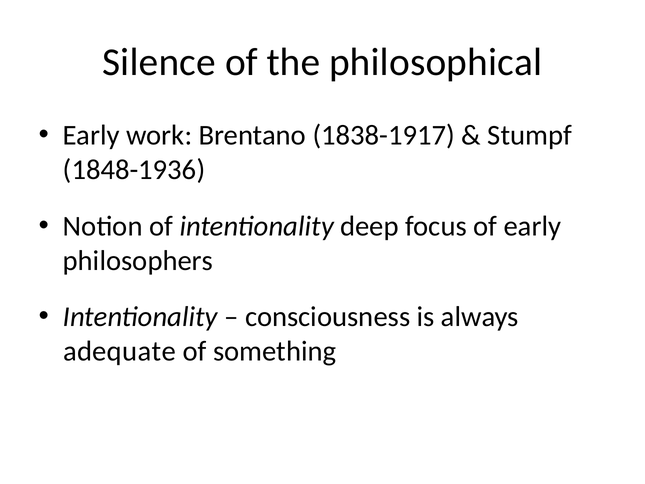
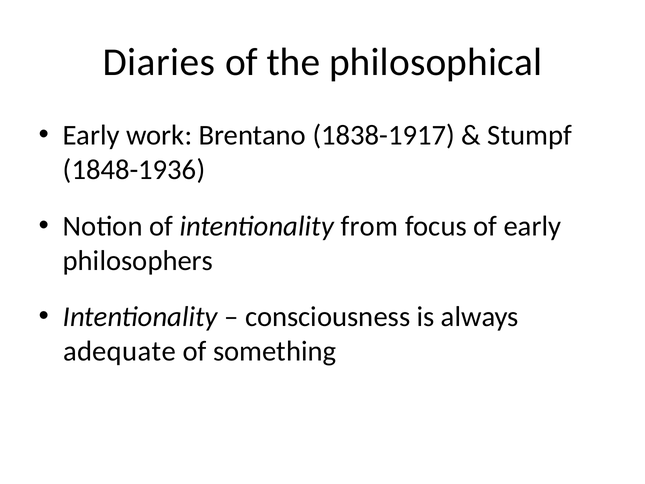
Silence: Silence -> Diaries (159, 62)
deep: deep -> from (369, 226)
